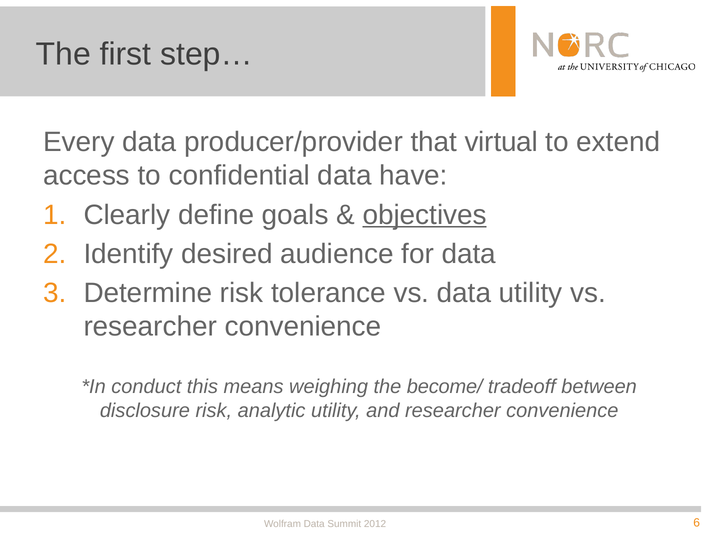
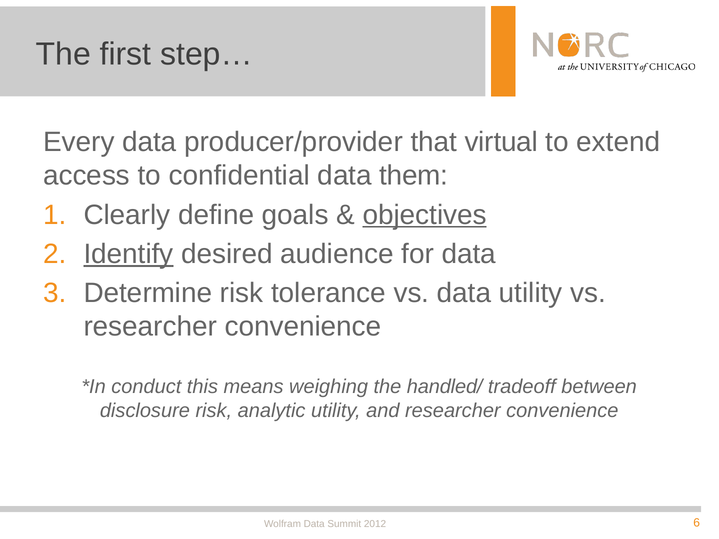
have: have -> them (414, 176)
Identify underline: none -> present (129, 254)
become/: become/ -> handled/ (445, 387)
